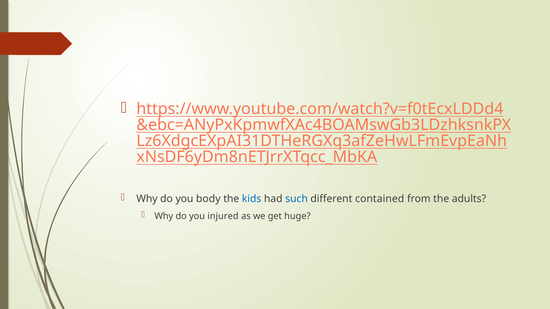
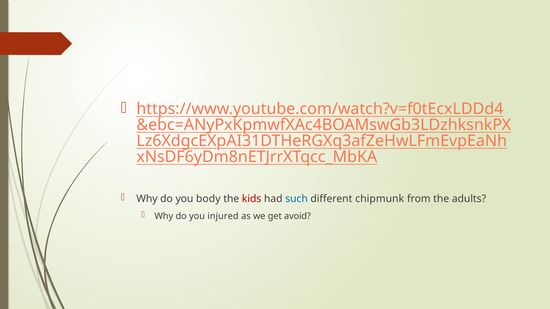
kids colour: blue -> red (252, 199)
contained: contained -> chipmunk (380, 199)
huge: huge -> avoid (297, 216)
